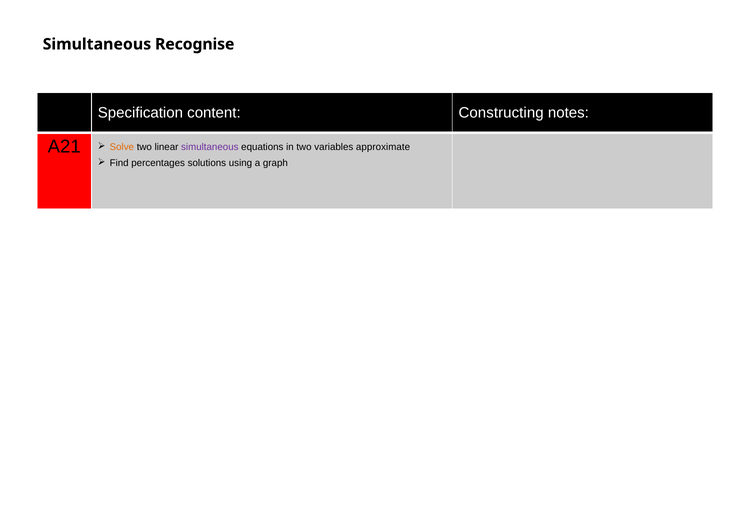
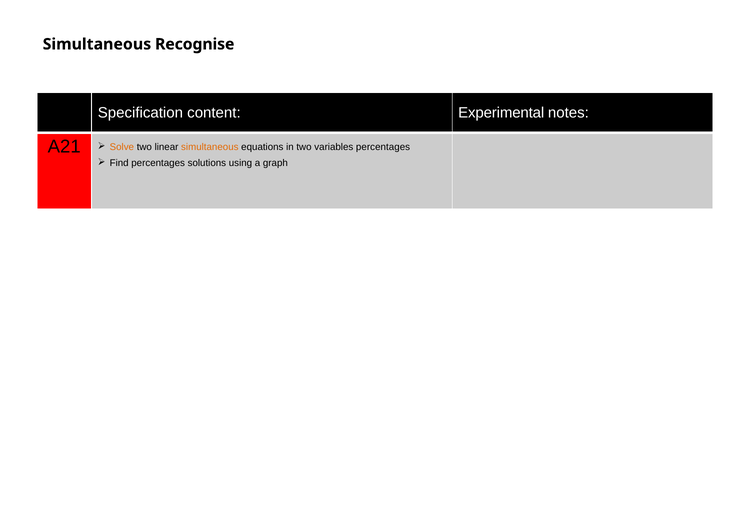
Constructing: Constructing -> Experimental (501, 113)
simultaneous colour: purple -> orange (210, 147)
variables approximate: approximate -> percentages (383, 147)
